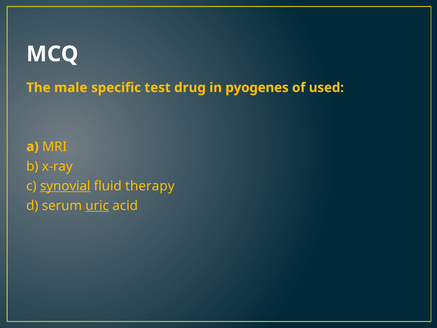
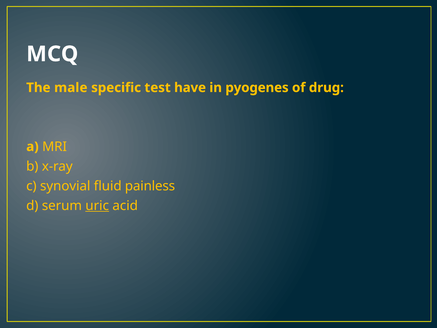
drug: drug -> have (190, 88)
used: used -> drug (326, 88)
synovial underline: present -> none (65, 186)
therapy: therapy -> painless (150, 186)
